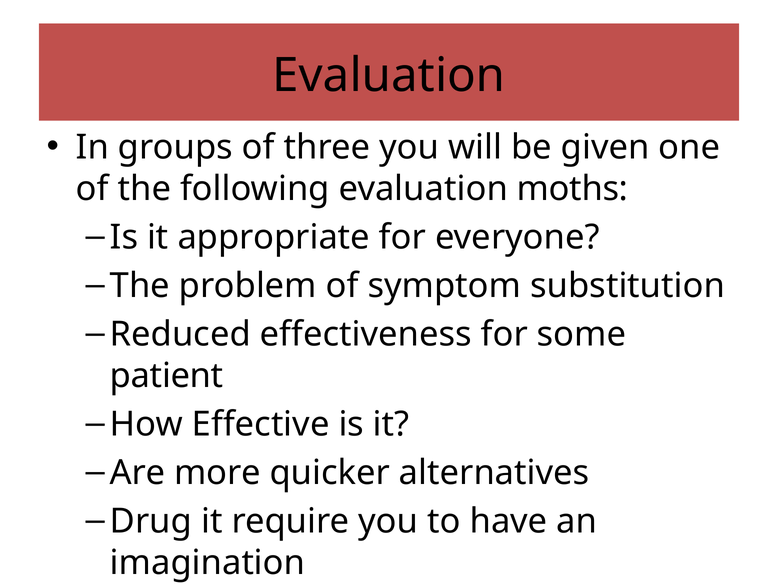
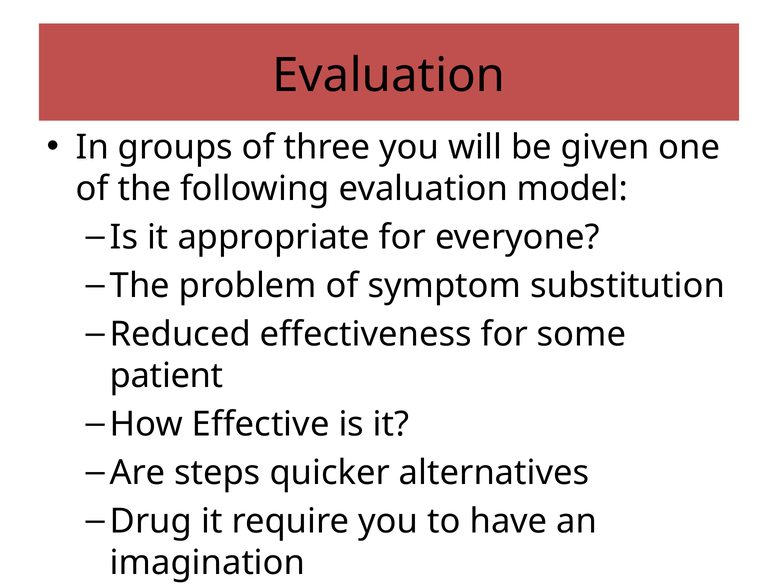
moths: moths -> model (572, 189)
more: more -> steps (217, 472)
